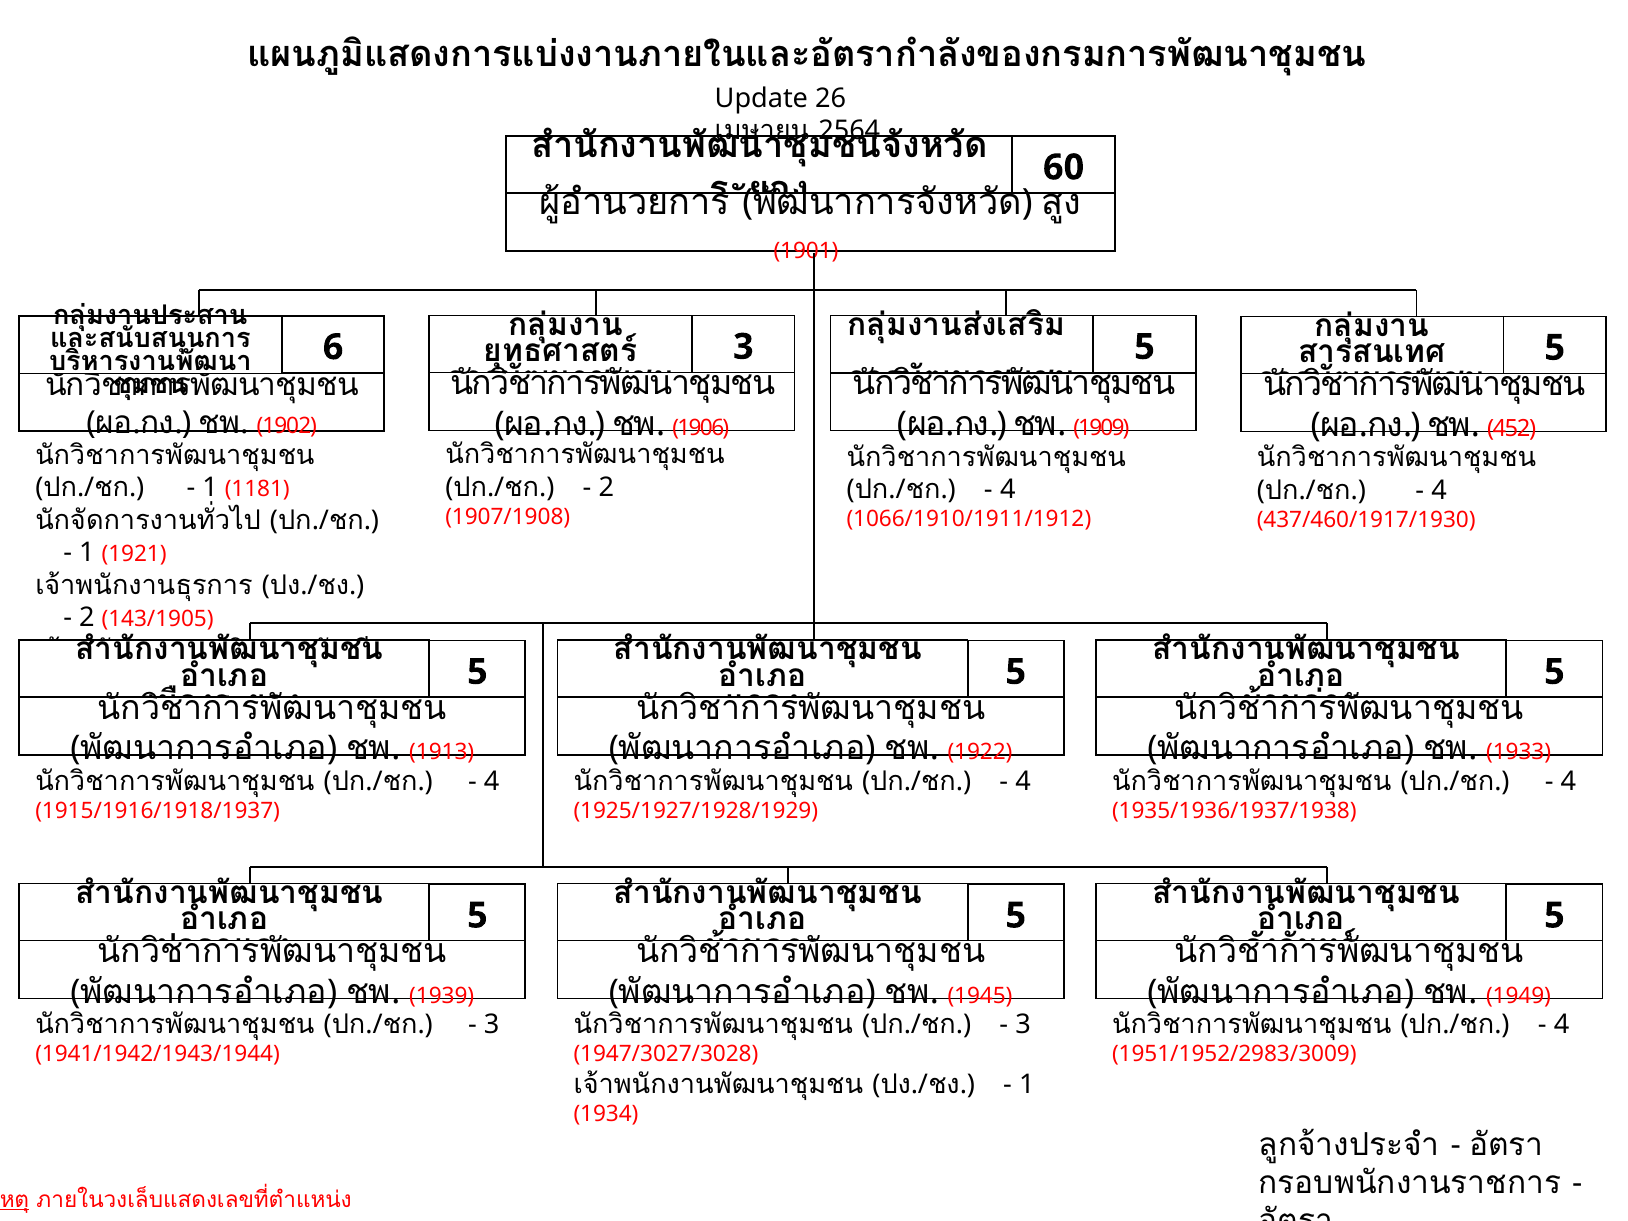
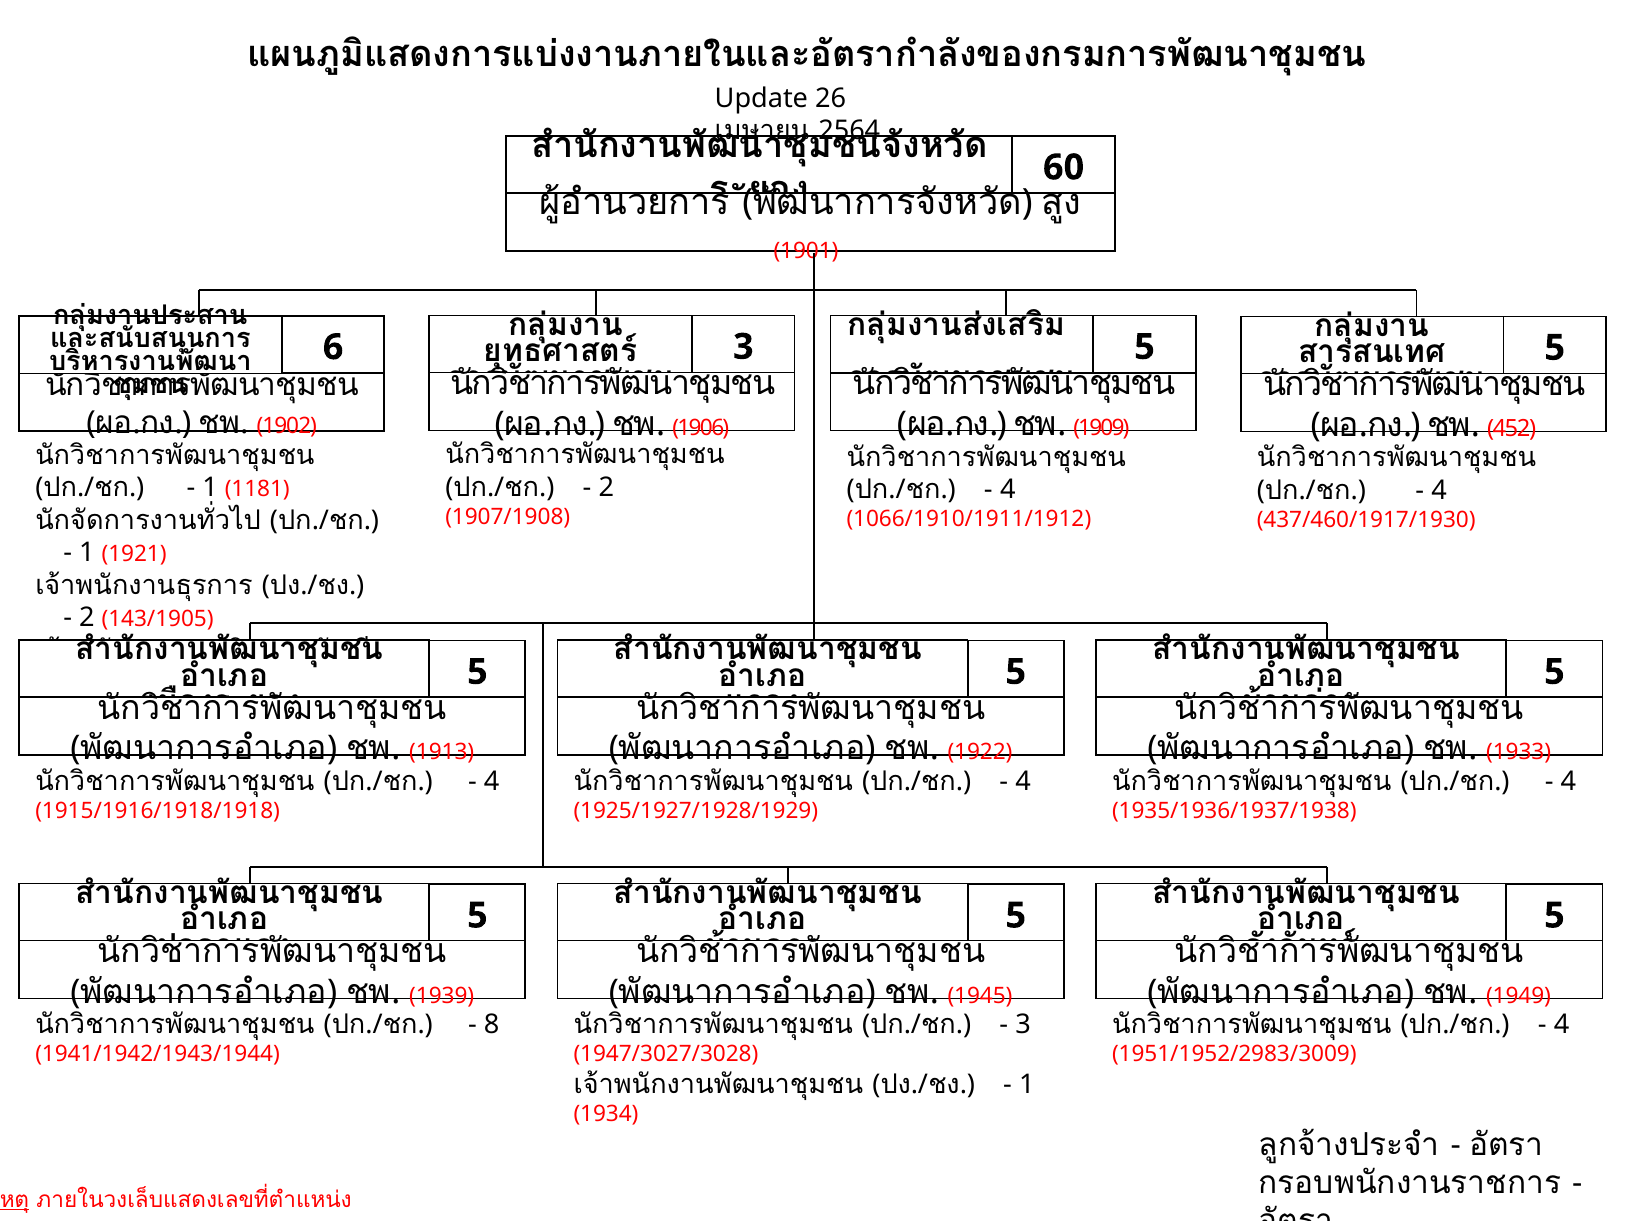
1915/1916/1918/1937: 1915/1916/1918/1937 -> 1915/1916/1918/1918 (158, 811)
3: 3 -> 8 (492, 1025)
